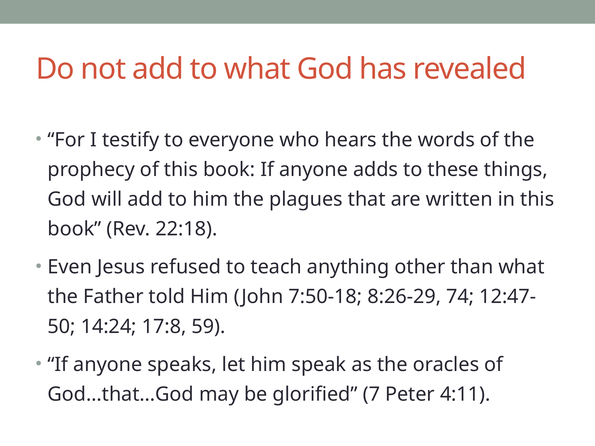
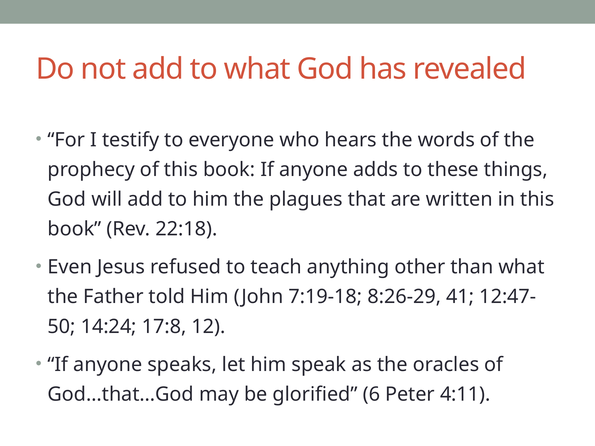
7:50-18: 7:50-18 -> 7:19-18 (325, 297)
74: 74 -> 41 (460, 297)
59: 59 -> 12 (209, 327)
7: 7 -> 6 (371, 394)
